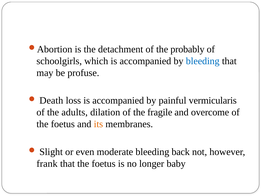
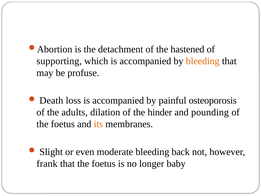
probably: probably -> hastened (187, 49)
schoolgirls: schoolgirls -> supporting (59, 61)
bleeding colour: blue -> orange (203, 61)
vermicularis: vermicularis -> osteoporosis (213, 100)
fragile: fragile -> hinder (160, 112)
overcome: overcome -> pounding (210, 112)
